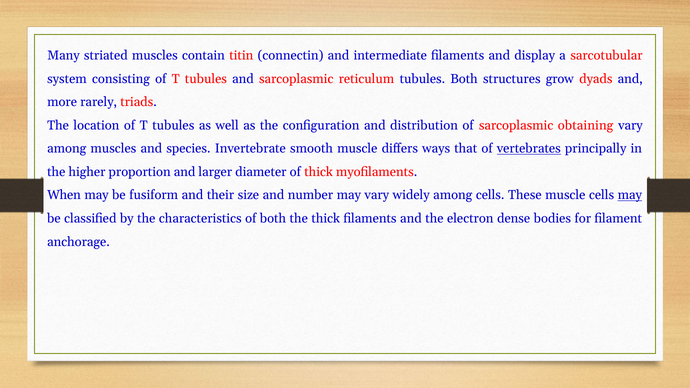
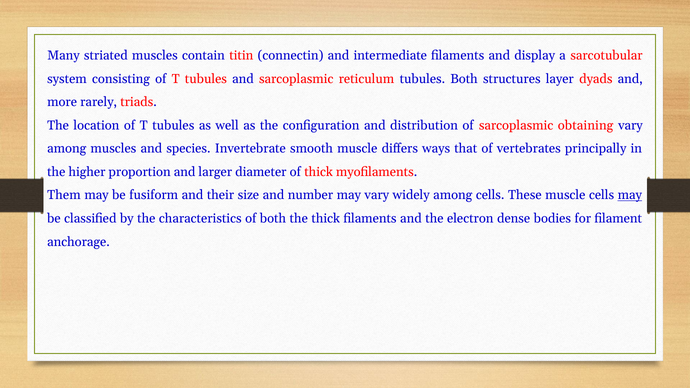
grow: grow -> layer (560, 79)
vertebrates underline: present -> none (529, 149)
When: When -> Them (64, 195)
